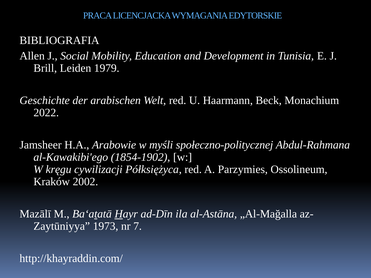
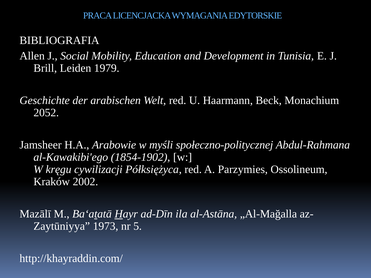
2022: 2022 -> 2052 (46, 113)
7: 7 -> 5 (138, 226)
